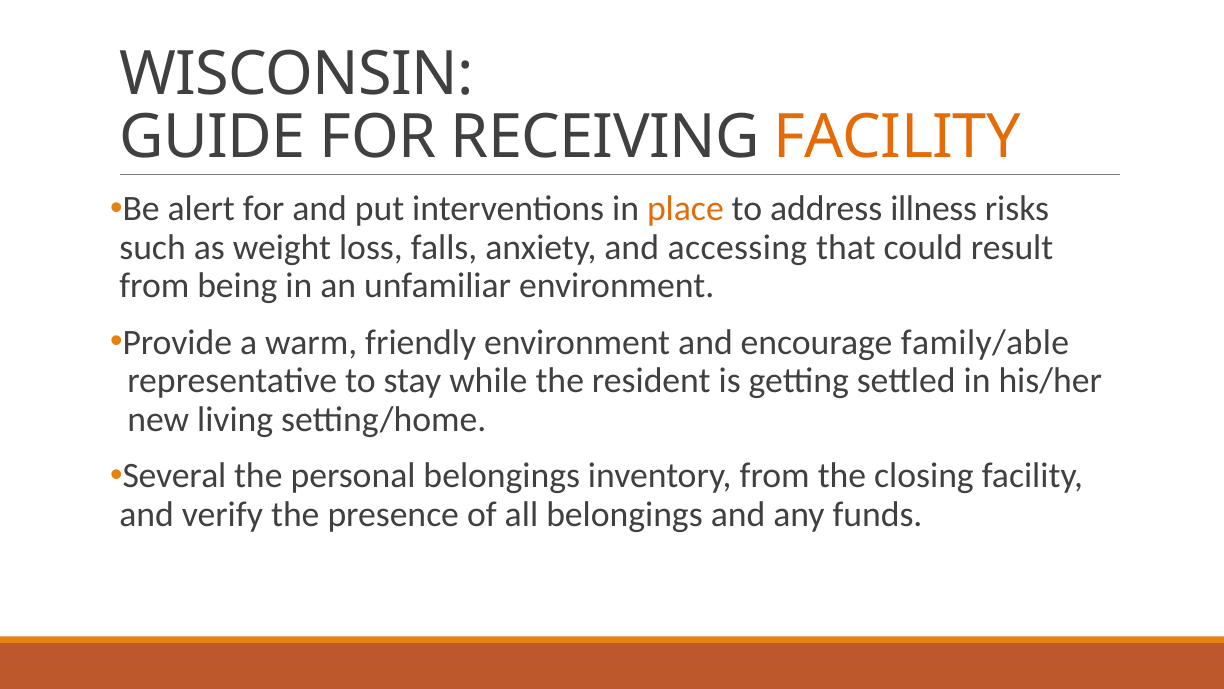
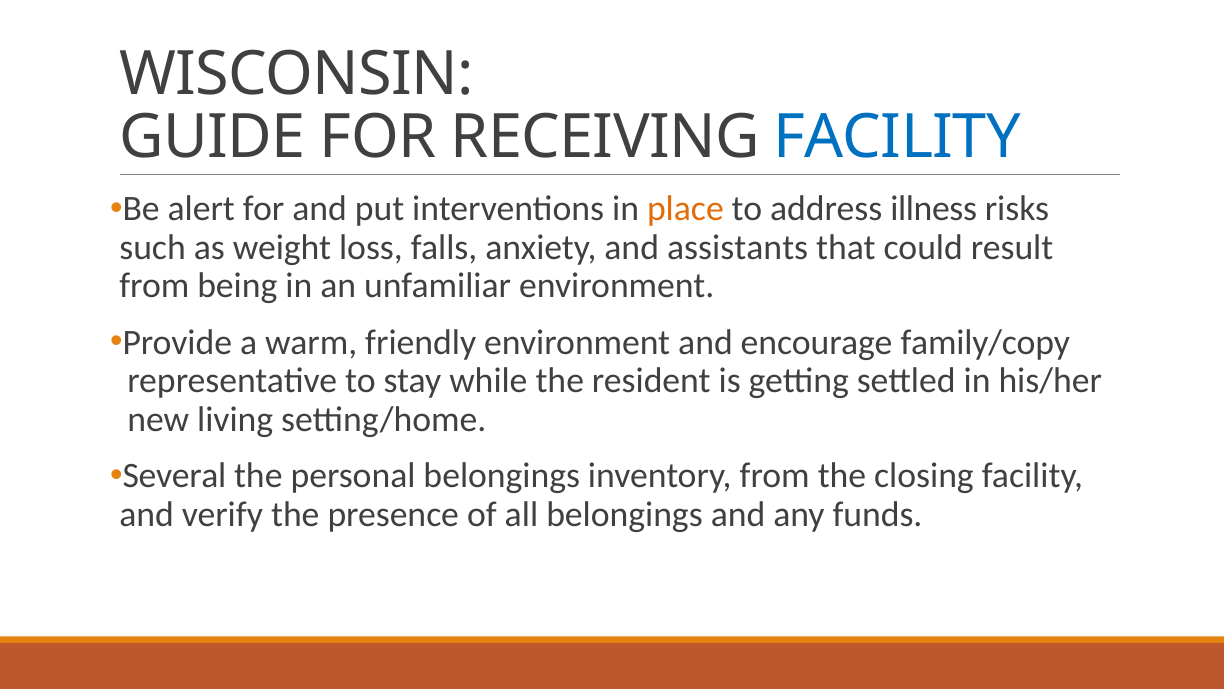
FACILITY colour: orange -> blue (897, 137)
accessing: accessing -> assistants (738, 247)
family/able: family/able -> family/copy (985, 342)
